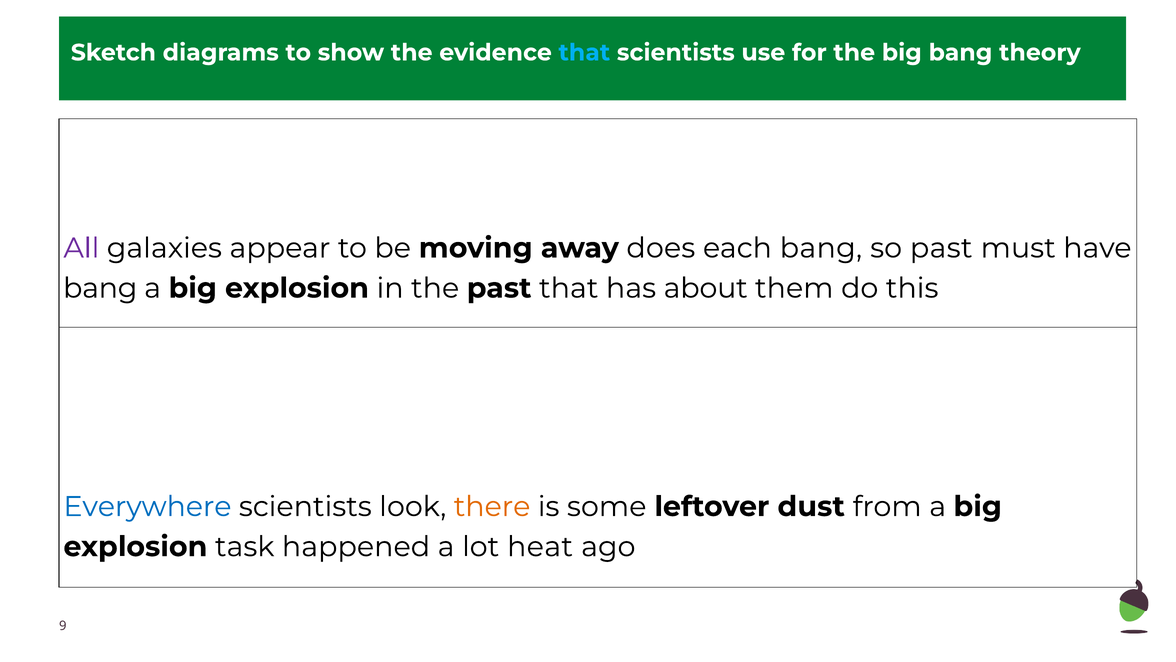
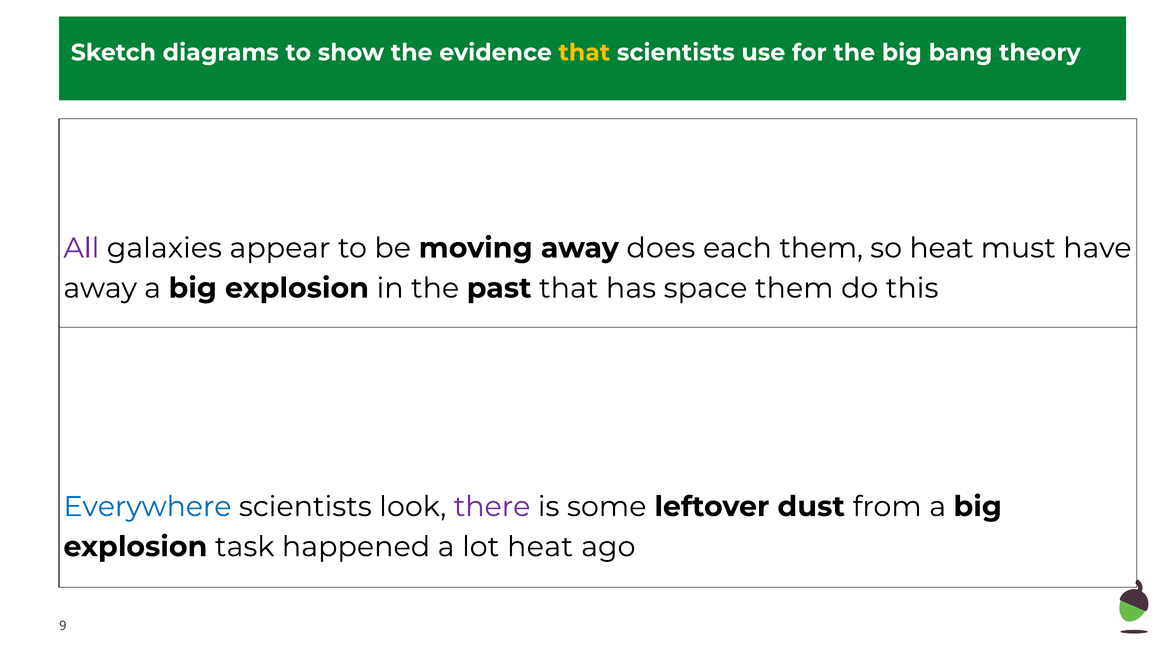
that colour: light blue -> yellow (584, 53)
each bang: bang -> them (821, 248)
so past: past -> heat (941, 248)
bang: bang -> away (100, 288)
about: about -> space (706, 288)
there colour: orange -> purple (492, 506)
